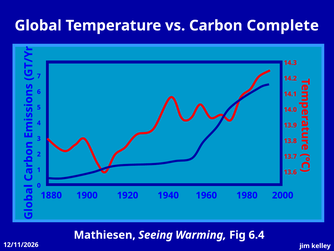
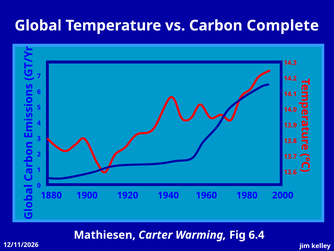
Seeing: Seeing -> Carter (155, 235)
